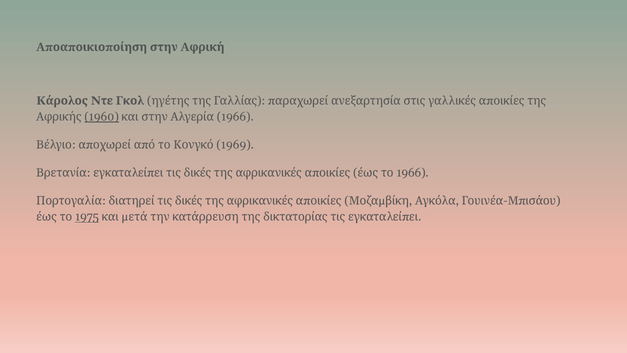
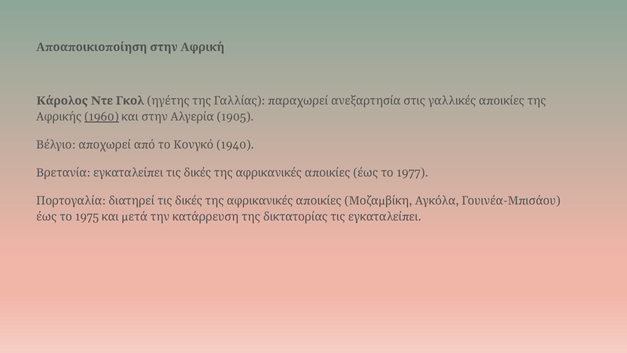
1966: 1966 -> 1905 (235, 117)
1969: 1969 -> 1940 (235, 145)
1966: 1966 -> 1977 (412, 173)
1975 underline: present -> none (87, 217)
